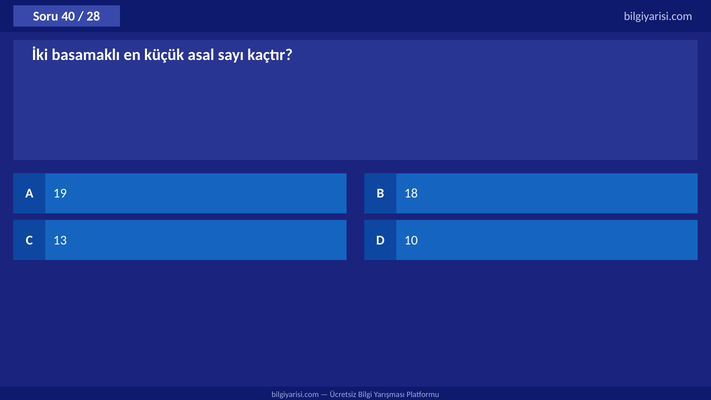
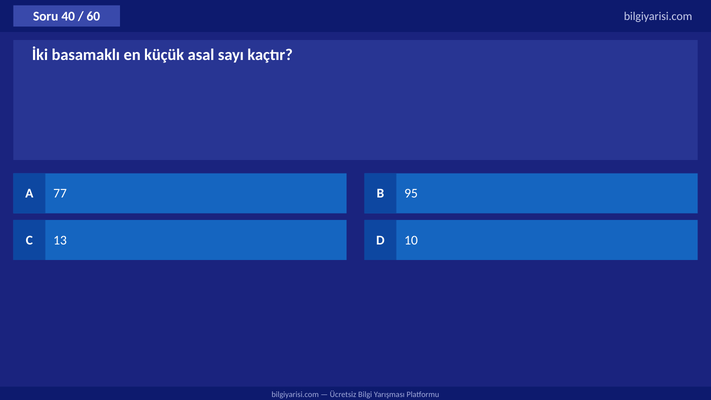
28: 28 -> 60 (93, 16)
19: 19 -> 77 (60, 193)
18: 18 -> 95 (411, 193)
